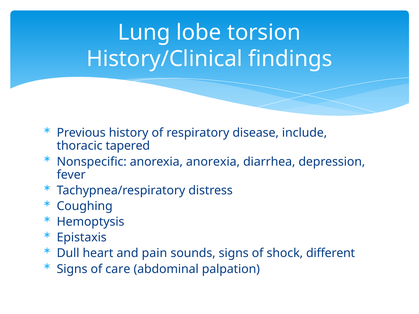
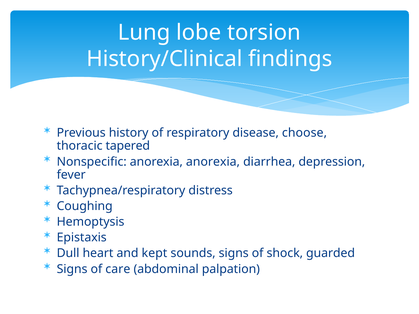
include: include -> choose (304, 133)
pain: pain -> kept (154, 254)
different: different -> guarded (331, 254)
